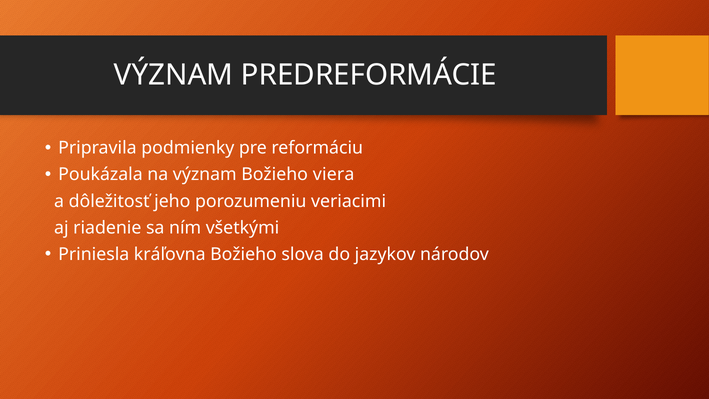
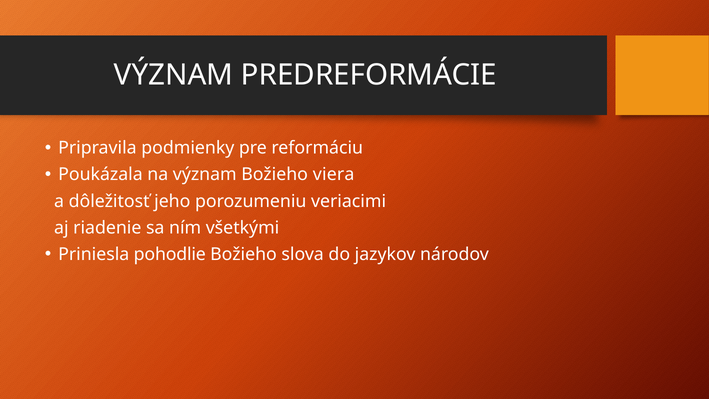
kráľovna: kráľovna -> pohodlie (170, 254)
